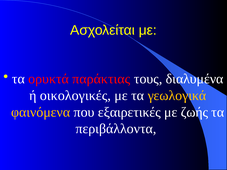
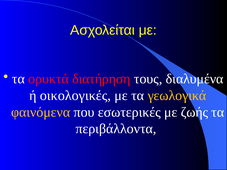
παράκτιας: παράκτιας -> διατήρηση (101, 79)
εξαιρετικές: εξαιρετικές -> εσωτερικές (129, 112)
